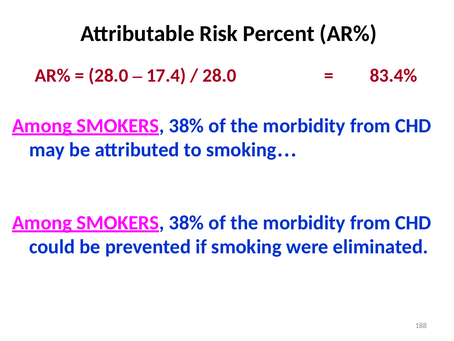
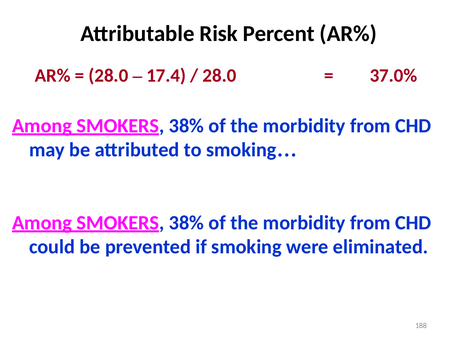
83.4%: 83.4% -> 37.0% (393, 75)
